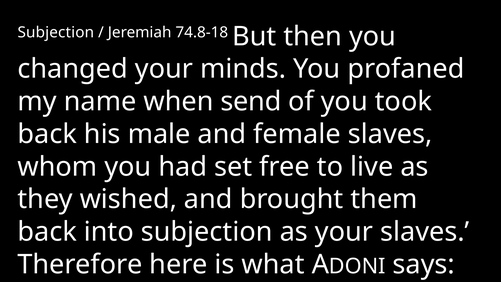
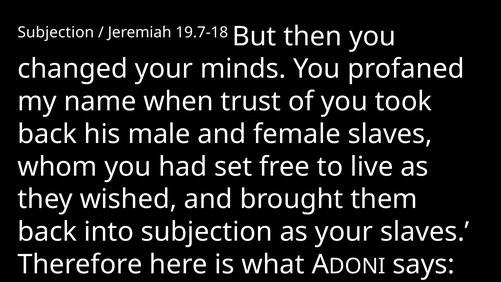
74.8-18: 74.8-18 -> 19.7-18 (202, 32)
send: send -> trust (251, 101)
